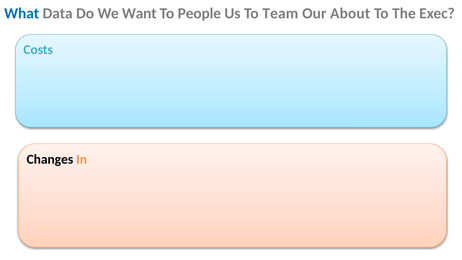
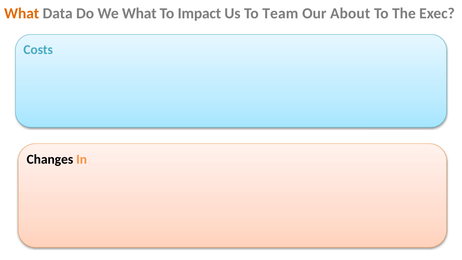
What colour: blue -> orange (22, 13)
We Want: Want -> What (139, 13)
People: People -> Impact (199, 13)
